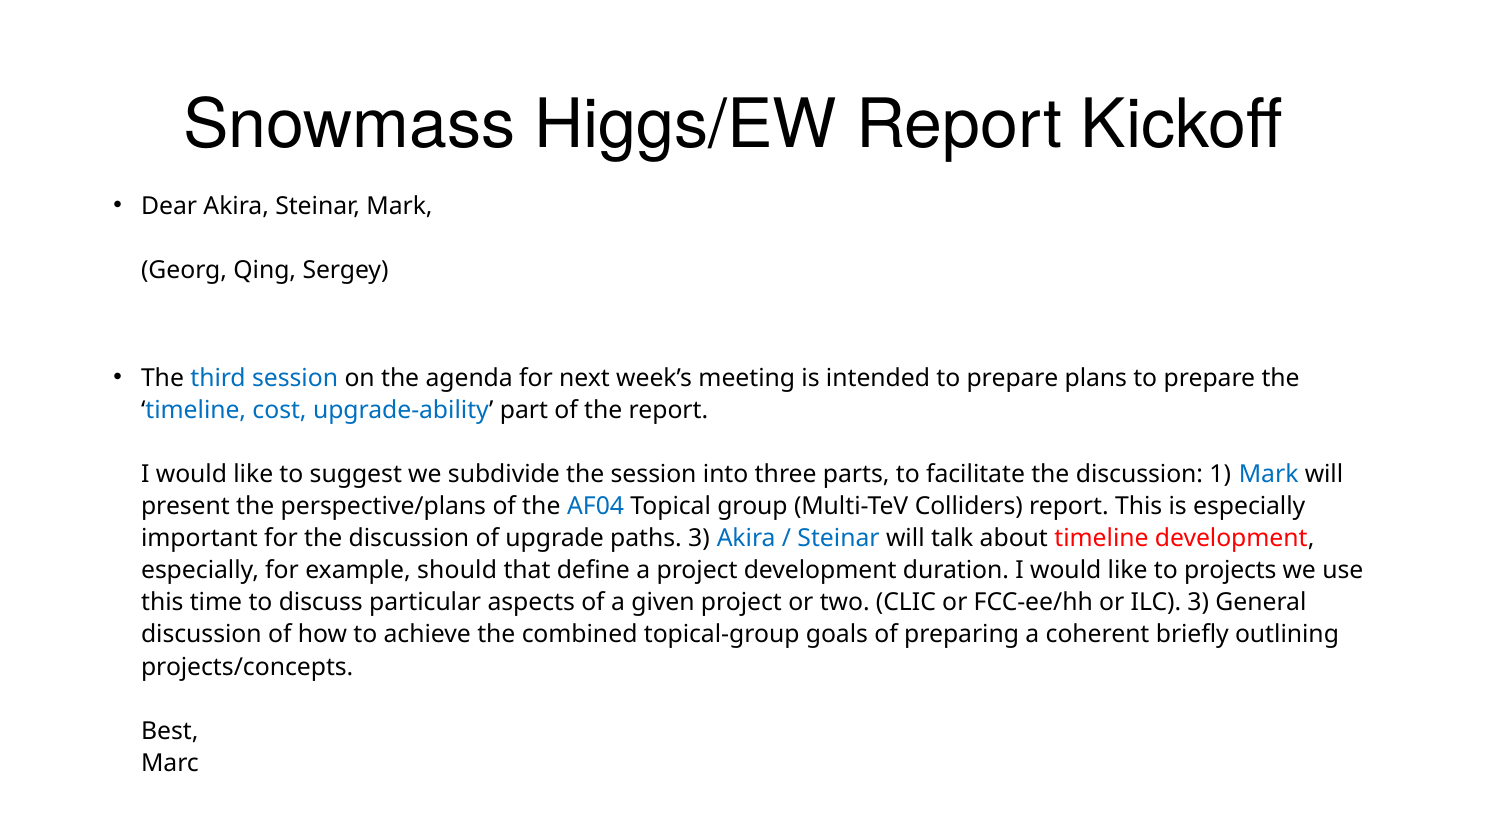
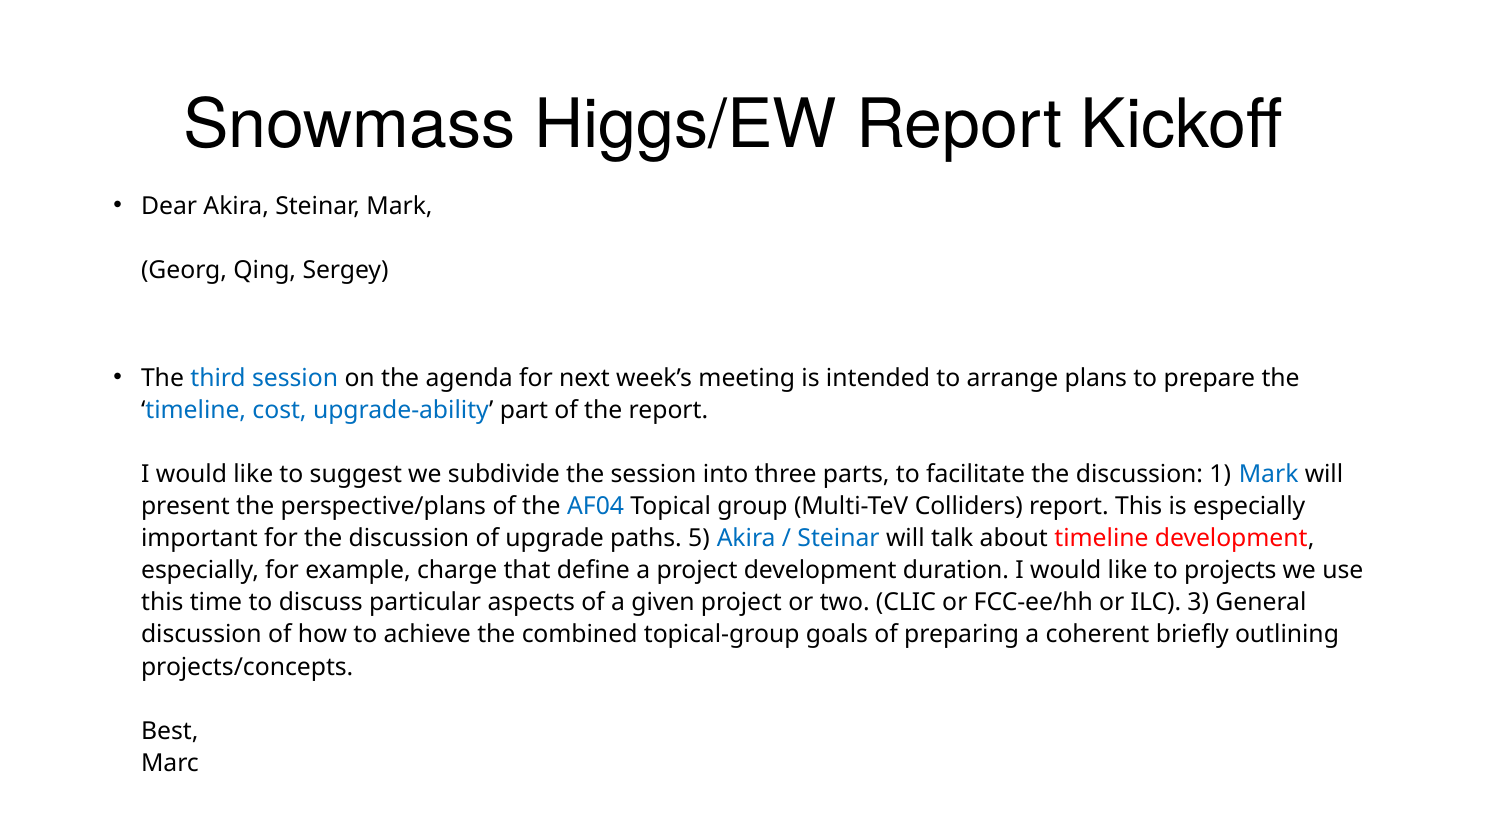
intended to prepare: prepare -> arrange (1012, 378)
paths 3: 3 -> 5 (699, 539)
should: should -> charge (457, 571)
